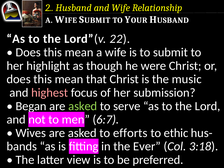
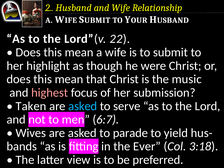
Began: Began -> Taken (31, 106)
asked colour: light green -> light blue (83, 106)
efforts: efforts -> parade (130, 133)
ethic: ethic -> yield (176, 133)
